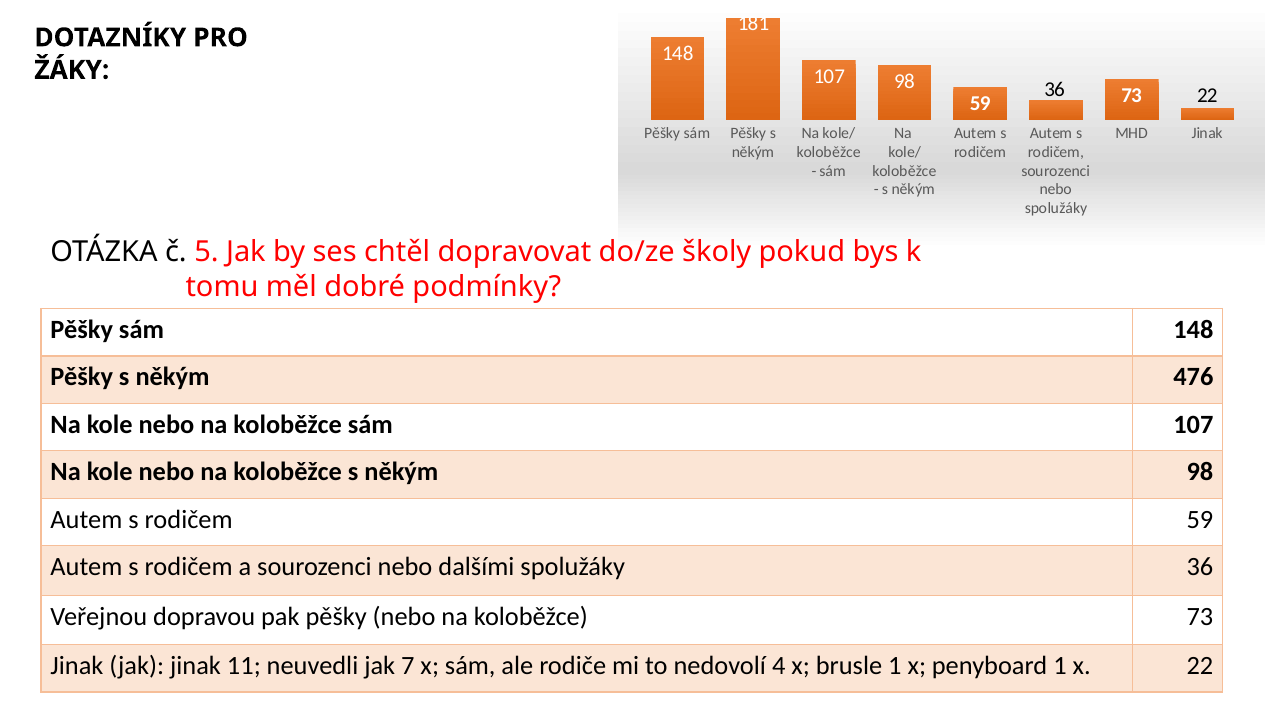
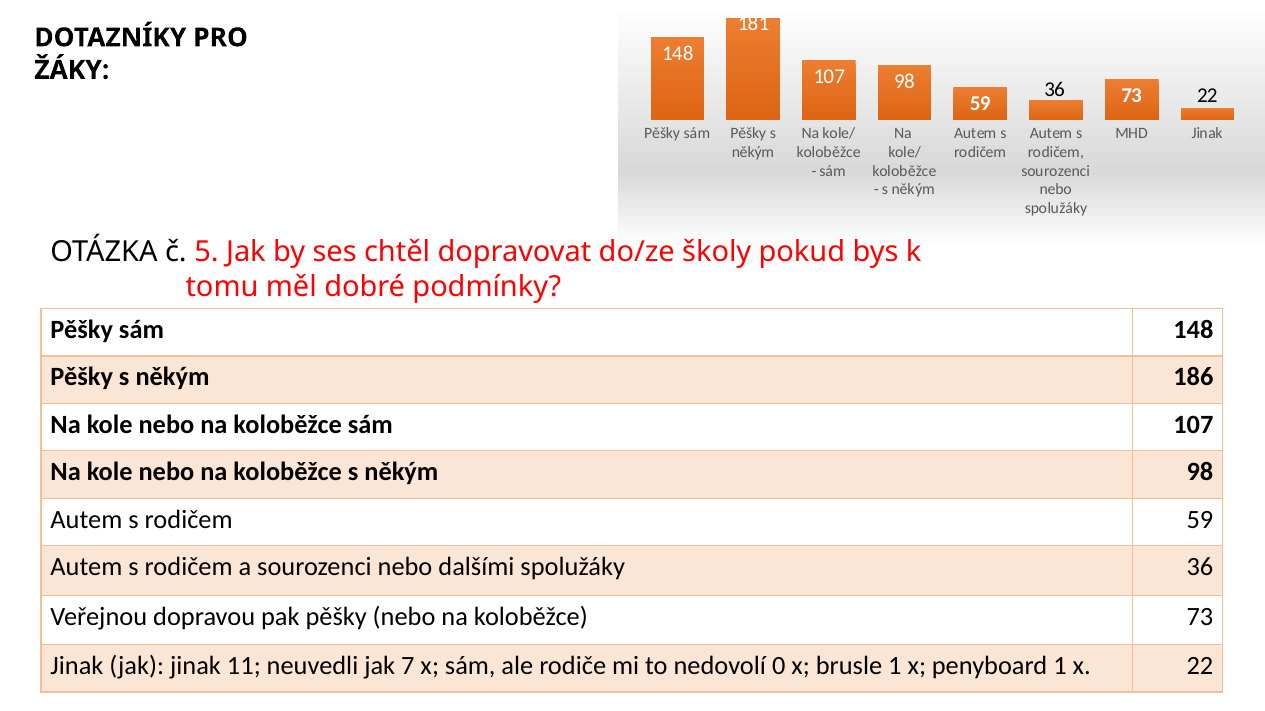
476: 476 -> 186 (1193, 377)
4: 4 -> 0 (779, 666)
